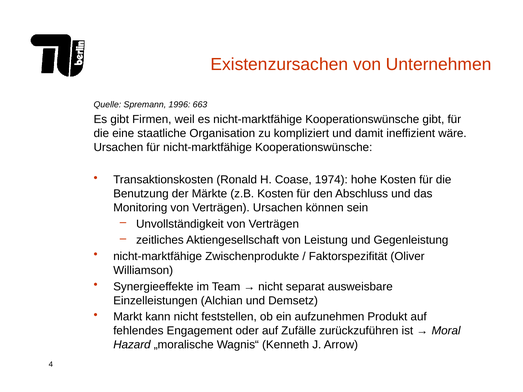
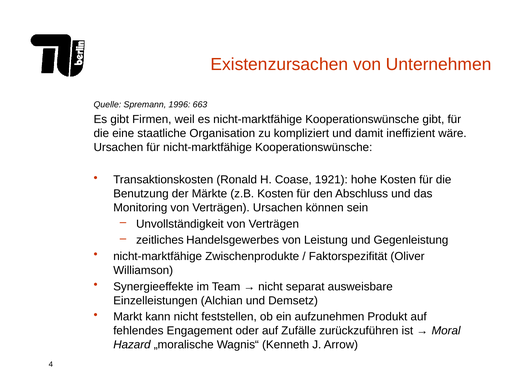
1974: 1974 -> 1921 (331, 180)
Aktiengesellschaft: Aktiengesellschaft -> Handelsgewerbes (233, 240)
